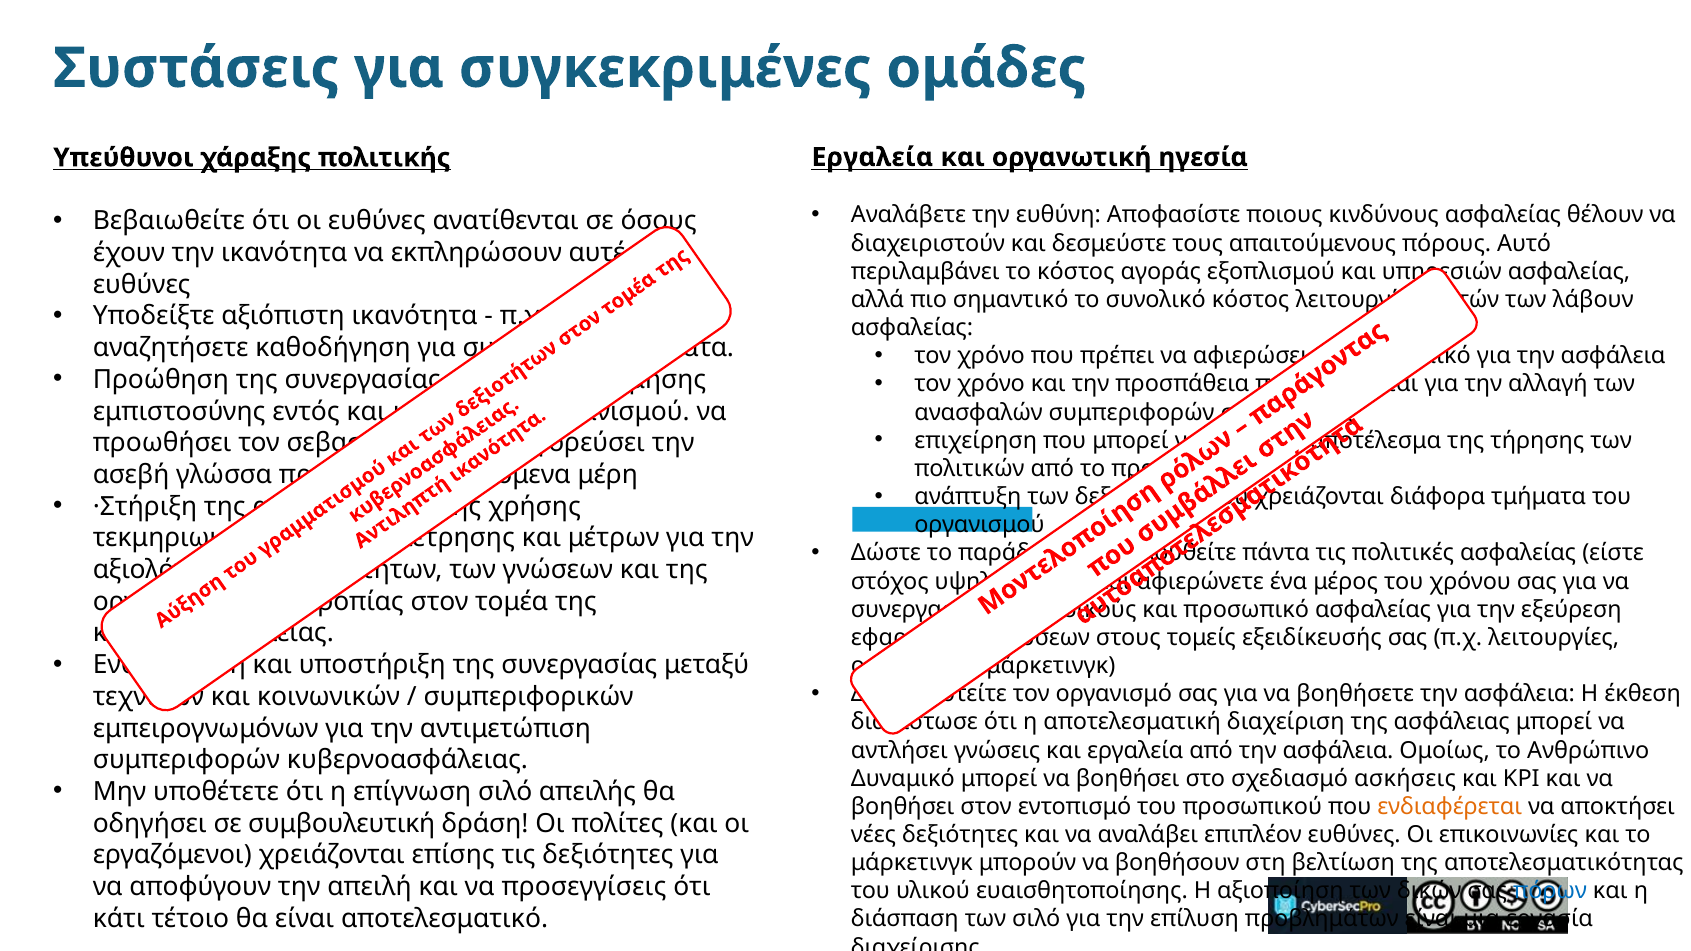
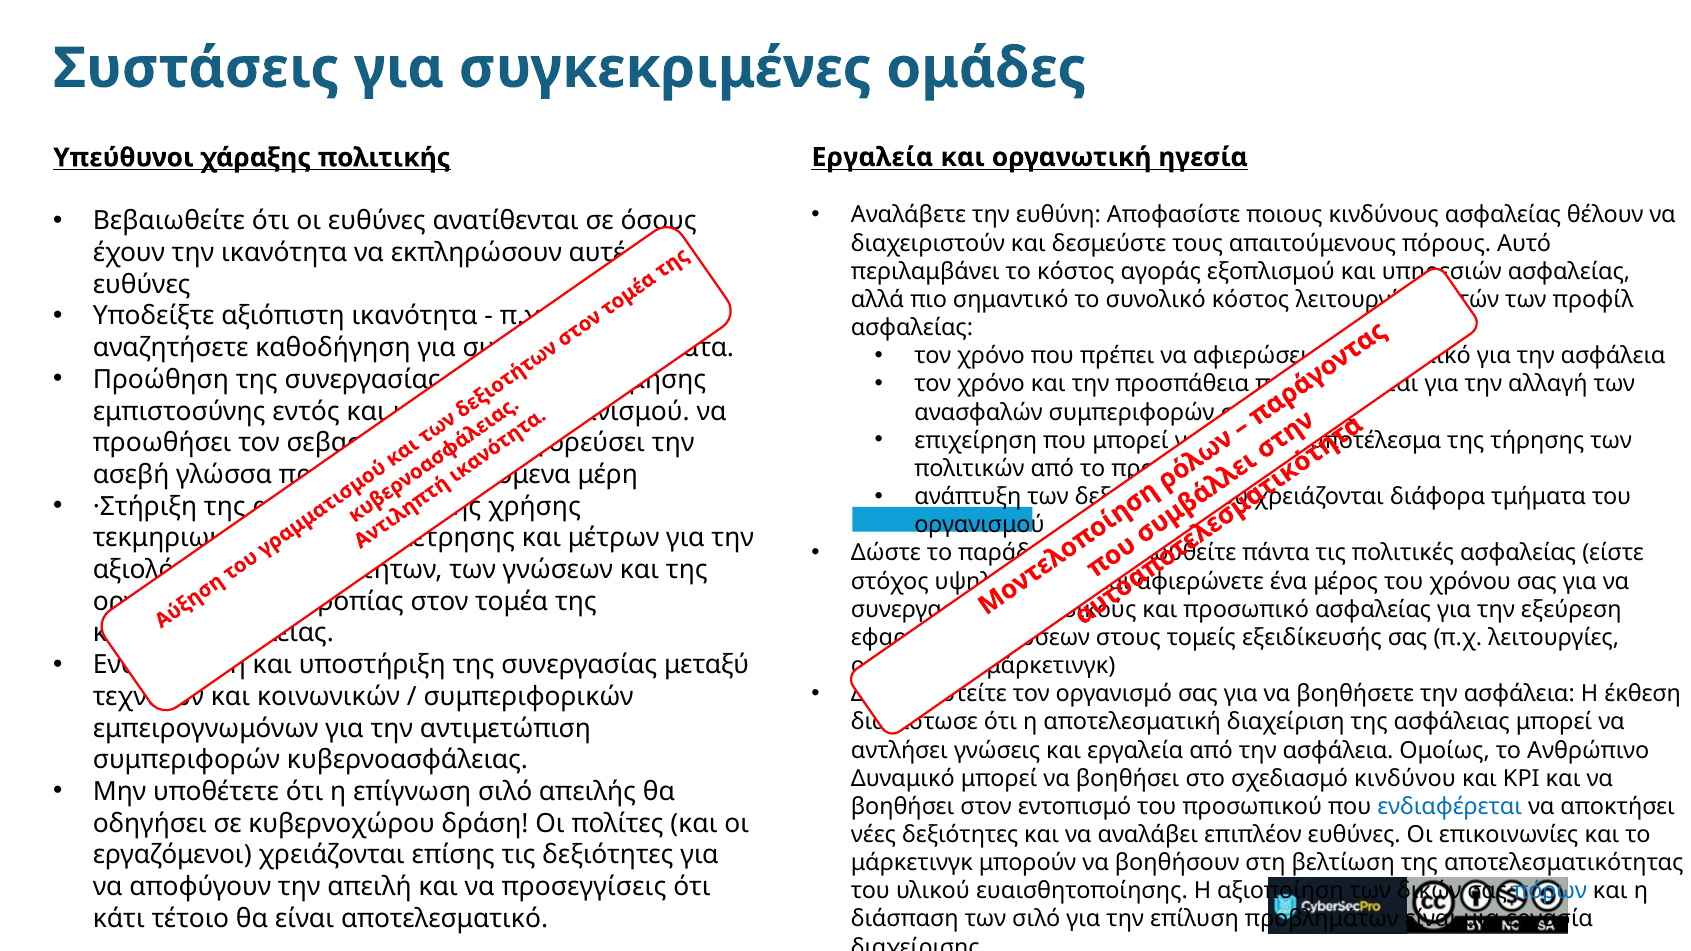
λάβουν: λάβουν -> προφίλ (1593, 300)
ασκήσεις: ασκήσεις -> κινδύνου (1405, 779)
ενδιαφέρεται colour: orange -> blue (1450, 807)
συμβουλευτική: συμβουλευτική -> κυβερνοχώρου (342, 824)
